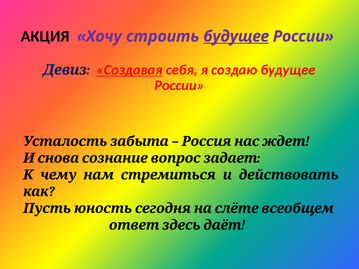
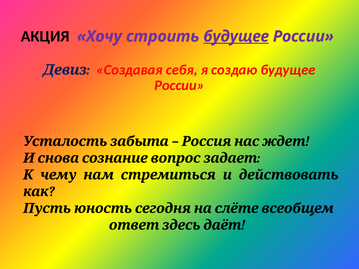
Создавая underline: present -> none (129, 70)
